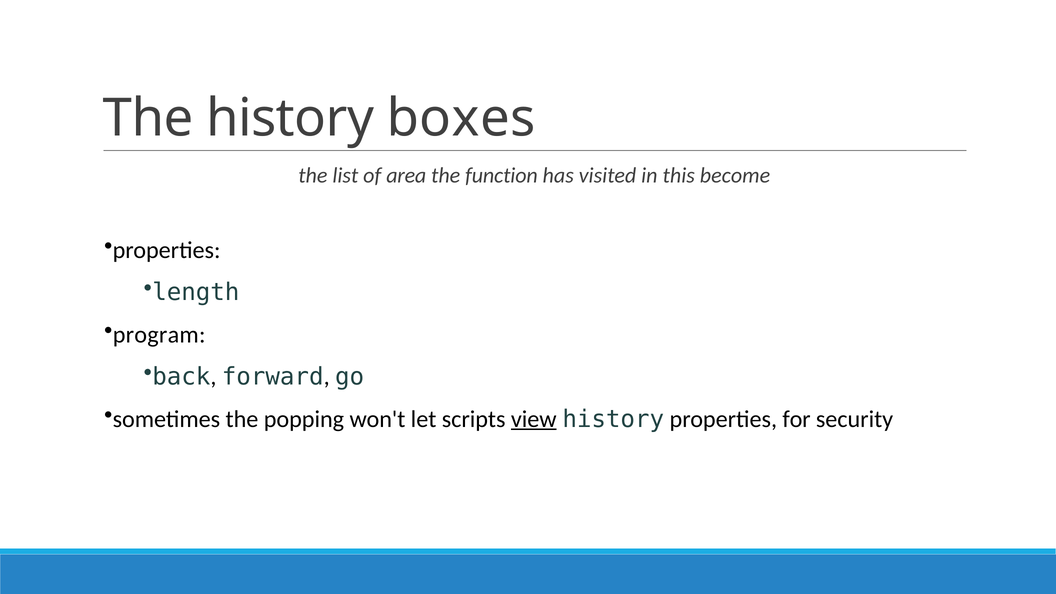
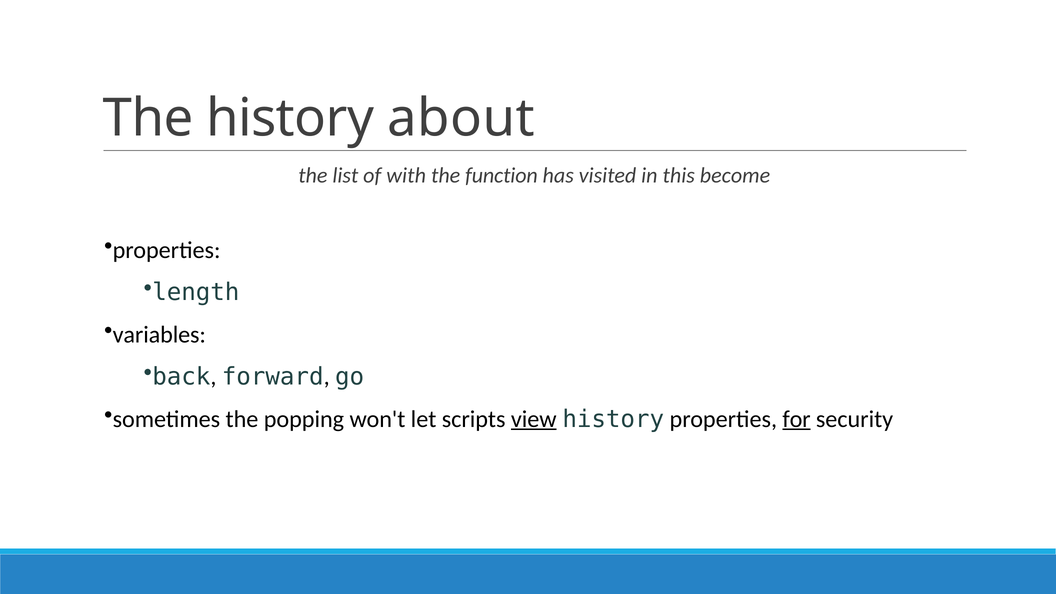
boxes: boxes -> about (461, 118)
area: area -> with (406, 176)
program: program -> variables (159, 335)
for underline: none -> present (797, 419)
